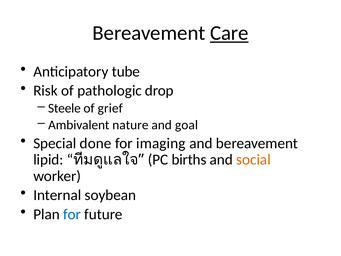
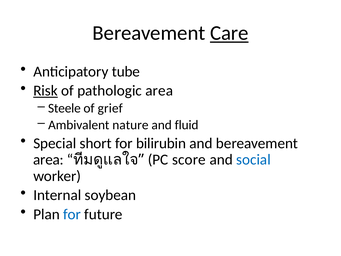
Risk underline: none -> present (45, 91)
pathologic drop: drop -> area (159, 91)
goal: goal -> fluid (187, 125)
done: done -> short (96, 143)
imaging: imaging -> bilirubin (161, 143)
lipid: lipid -> area (48, 160)
births: births -> score (189, 160)
social colour: orange -> blue (253, 160)
